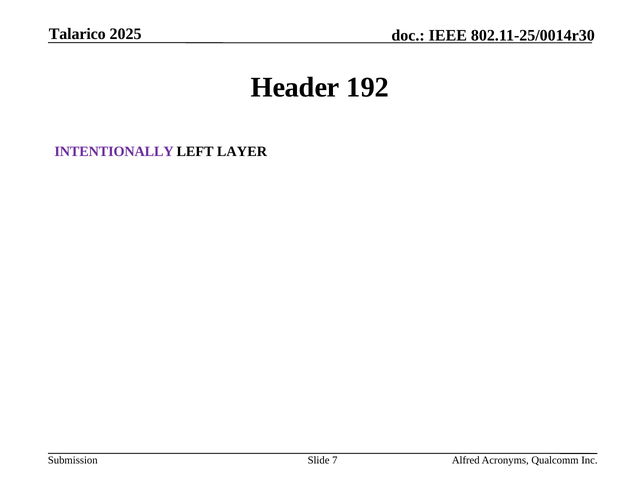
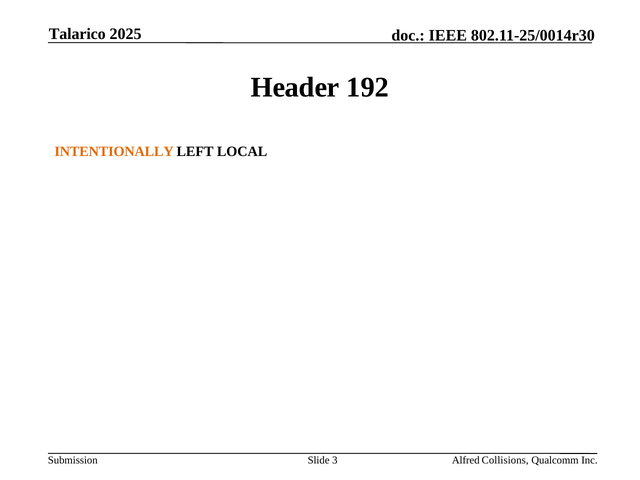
INTENTIONALLY colour: purple -> orange (114, 151)
LAYER: LAYER -> LOCAL (242, 151)
7: 7 -> 3 (335, 460)
Acronyms: Acronyms -> Collisions (505, 460)
